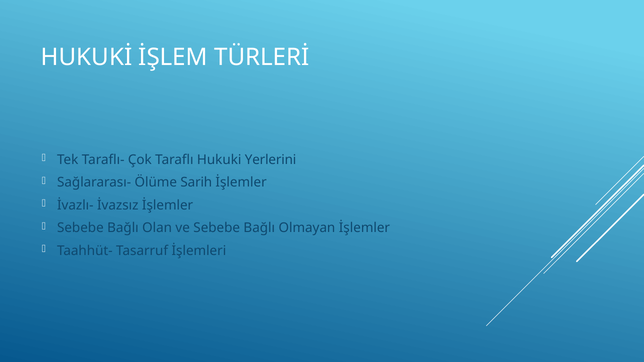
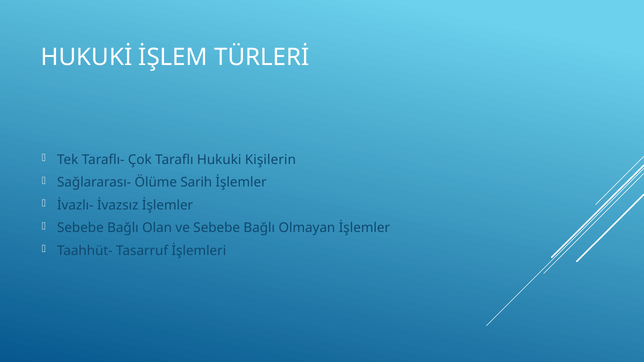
Yerlerini: Yerlerini -> Kişilerin (270, 160)
